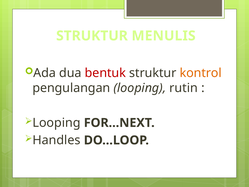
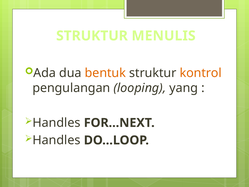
bentuk colour: red -> orange (105, 73)
rutin: rutin -> yang (184, 88)
Looping: Looping -> Handles (56, 123)
